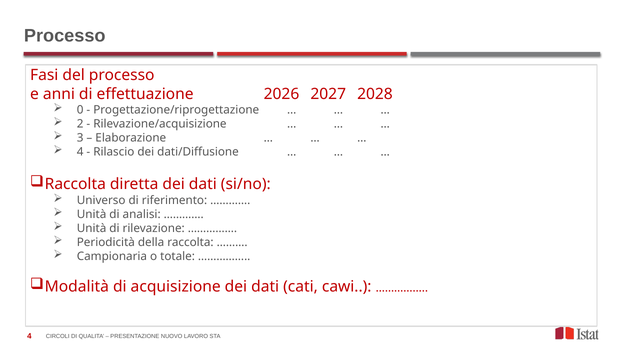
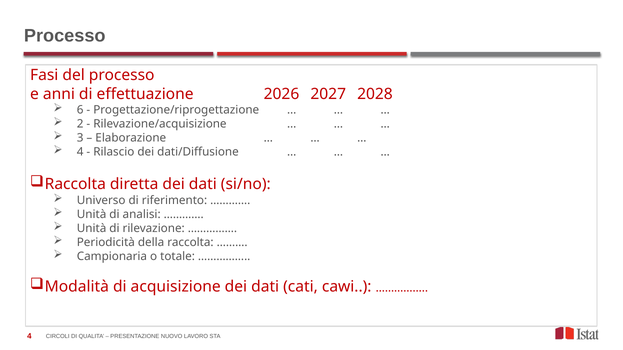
0: 0 -> 6 (80, 110)
